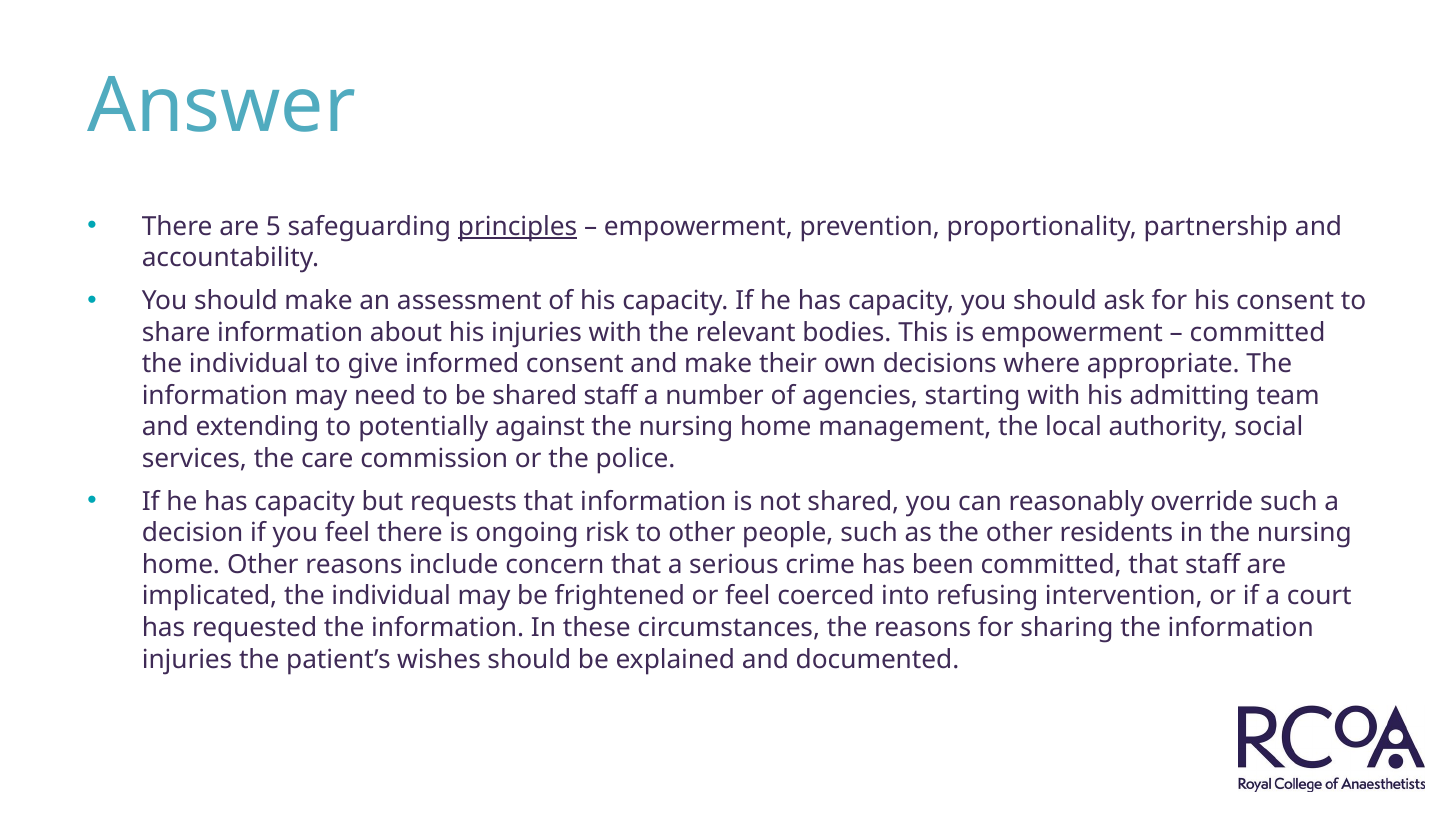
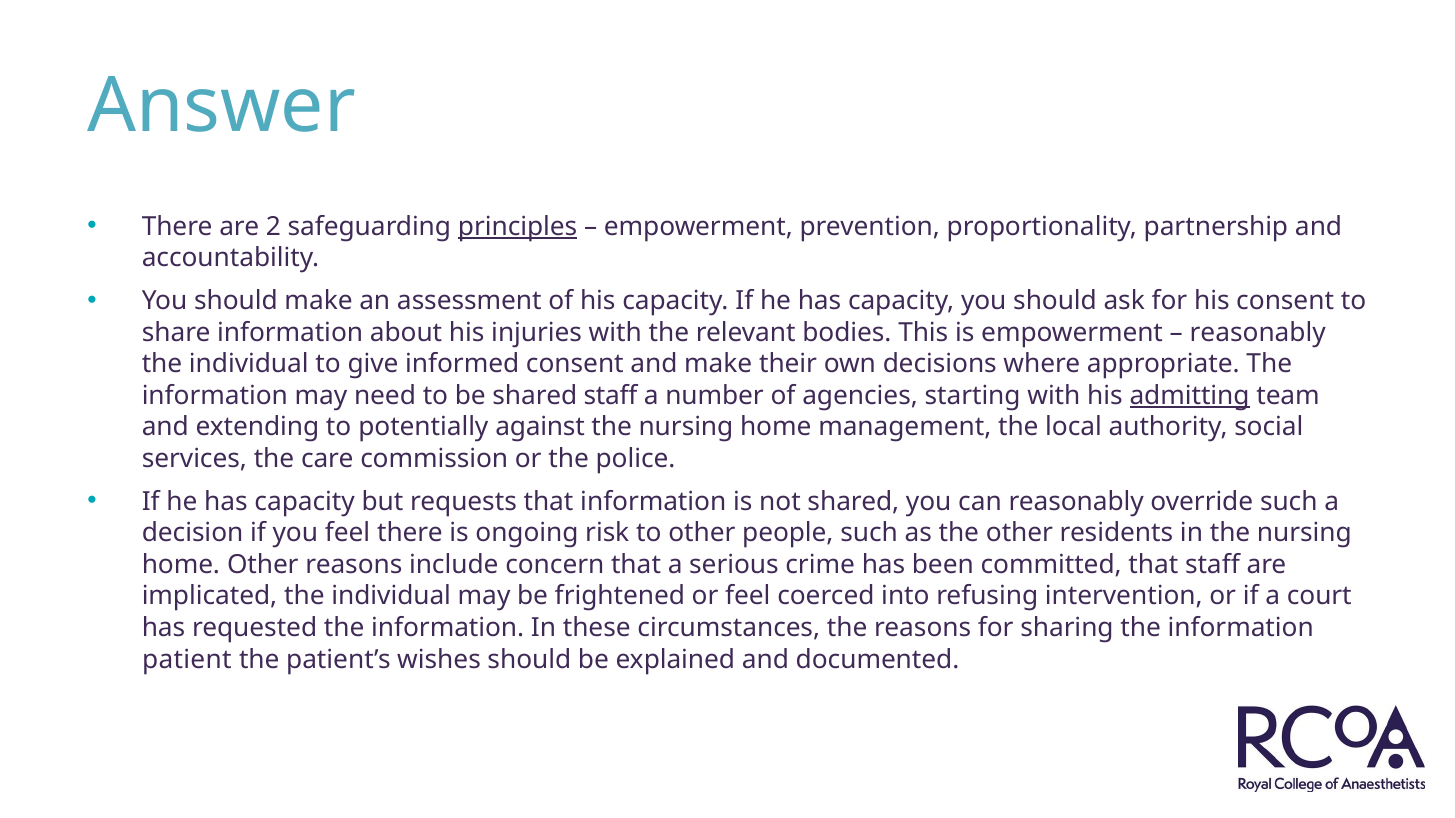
5: 5 -> 2 (273, 227)
committed: committed -> reasonably (1258, 333)
admitting underline: none -> present (1190, 396)
injuries: injuries -> patient (187, 660)
